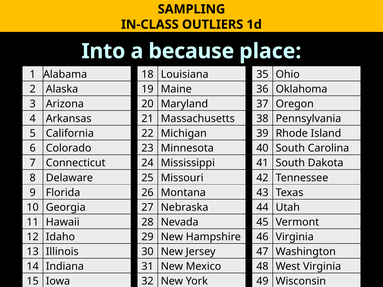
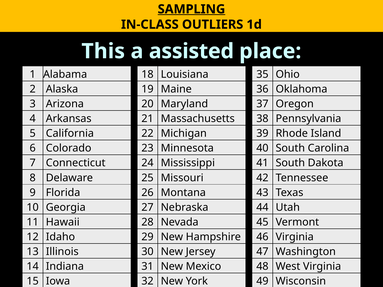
SAMPLING underline: none -> present (191, 9)
Into: Into -> This (103, 51)
because: because -> assisted (191, 51)
